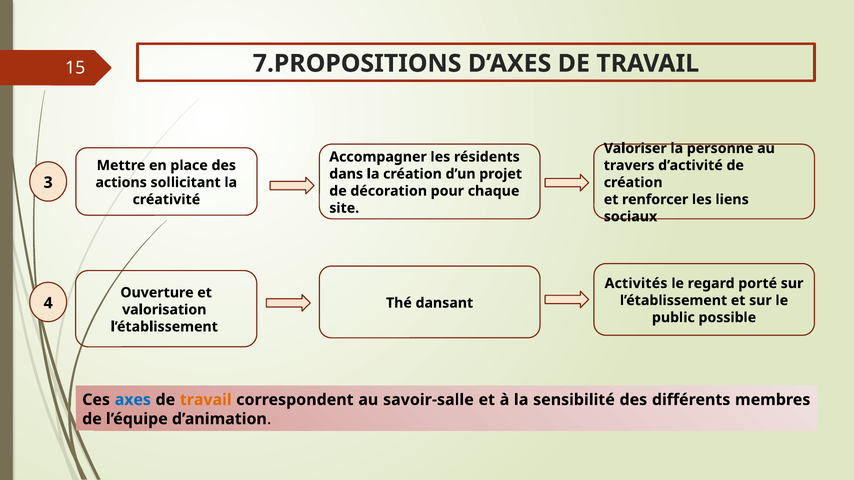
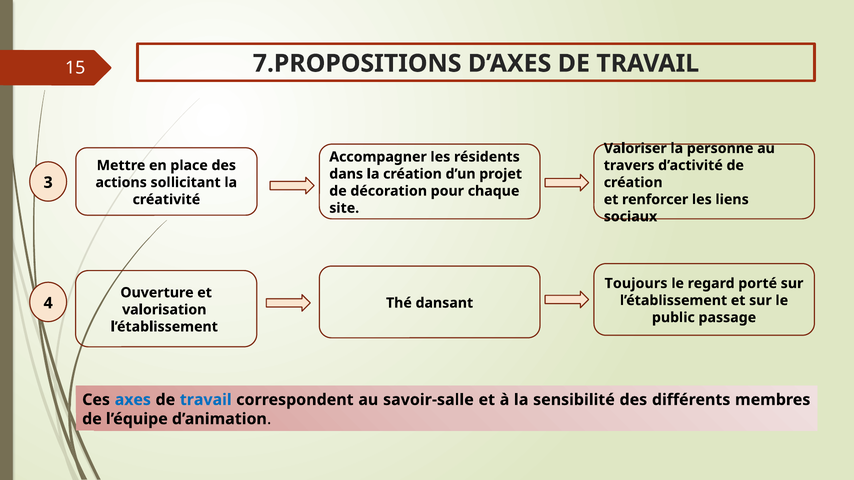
Activités: Activités -> Toujours (636, 284)
possible: possible -> passage (727, 318)
travail colour: orange -> blue (206, 400)
